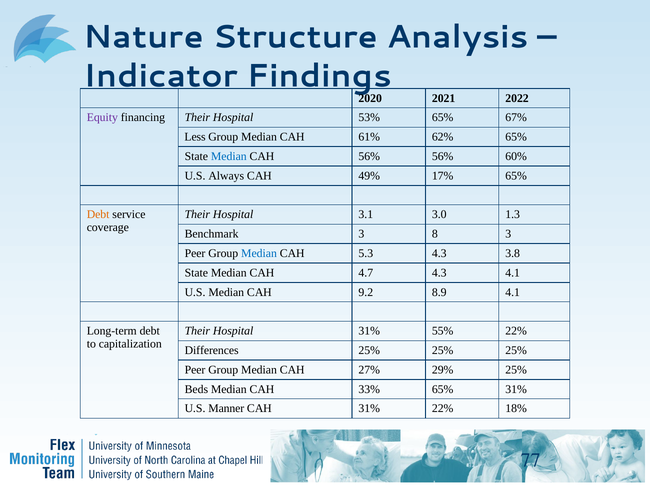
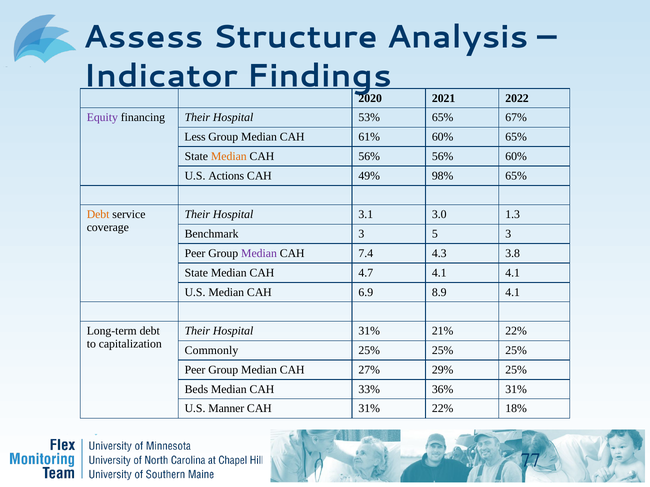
Nature: Nature -> Assess (143, 37)
61% 62%: 62% -> 60% (443, 137)
Median colour: blue -> orange (229, 157)
Always: Always -> Actions (226, 176)
17%: 17% -> 98% (443, 176)
8: 8 -> 5 (435, 234)
Median colour: blue -> purple (259, 254)
5.3: 5.3 -> 7.4 (366, 254)
4.7 4.3: 4.3 -> 4.1 (439, 273)
9.2: 9.2 -> 6.9 (366, 292)
55%: 55% -> 21% (443, 331)
Differences: Differences -> Commonly (212, 351)
33% 65%: 65% -> 36% (443, 390)
